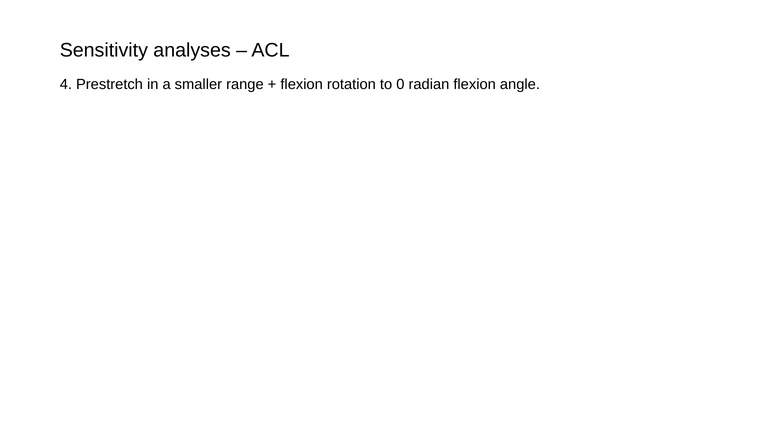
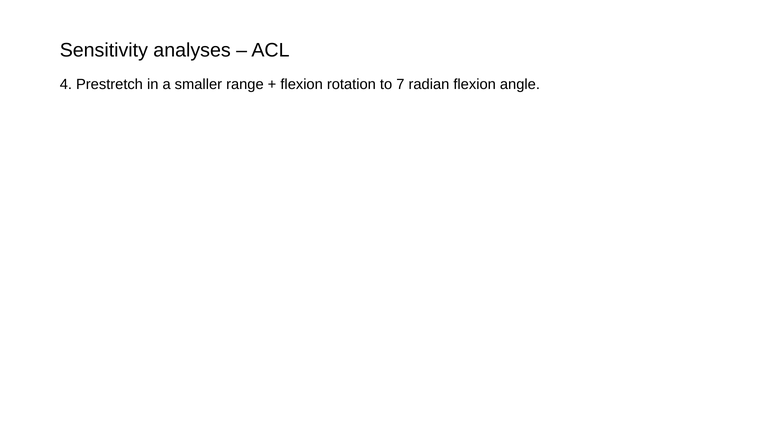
0: 0 -> 7 (400, 85)
